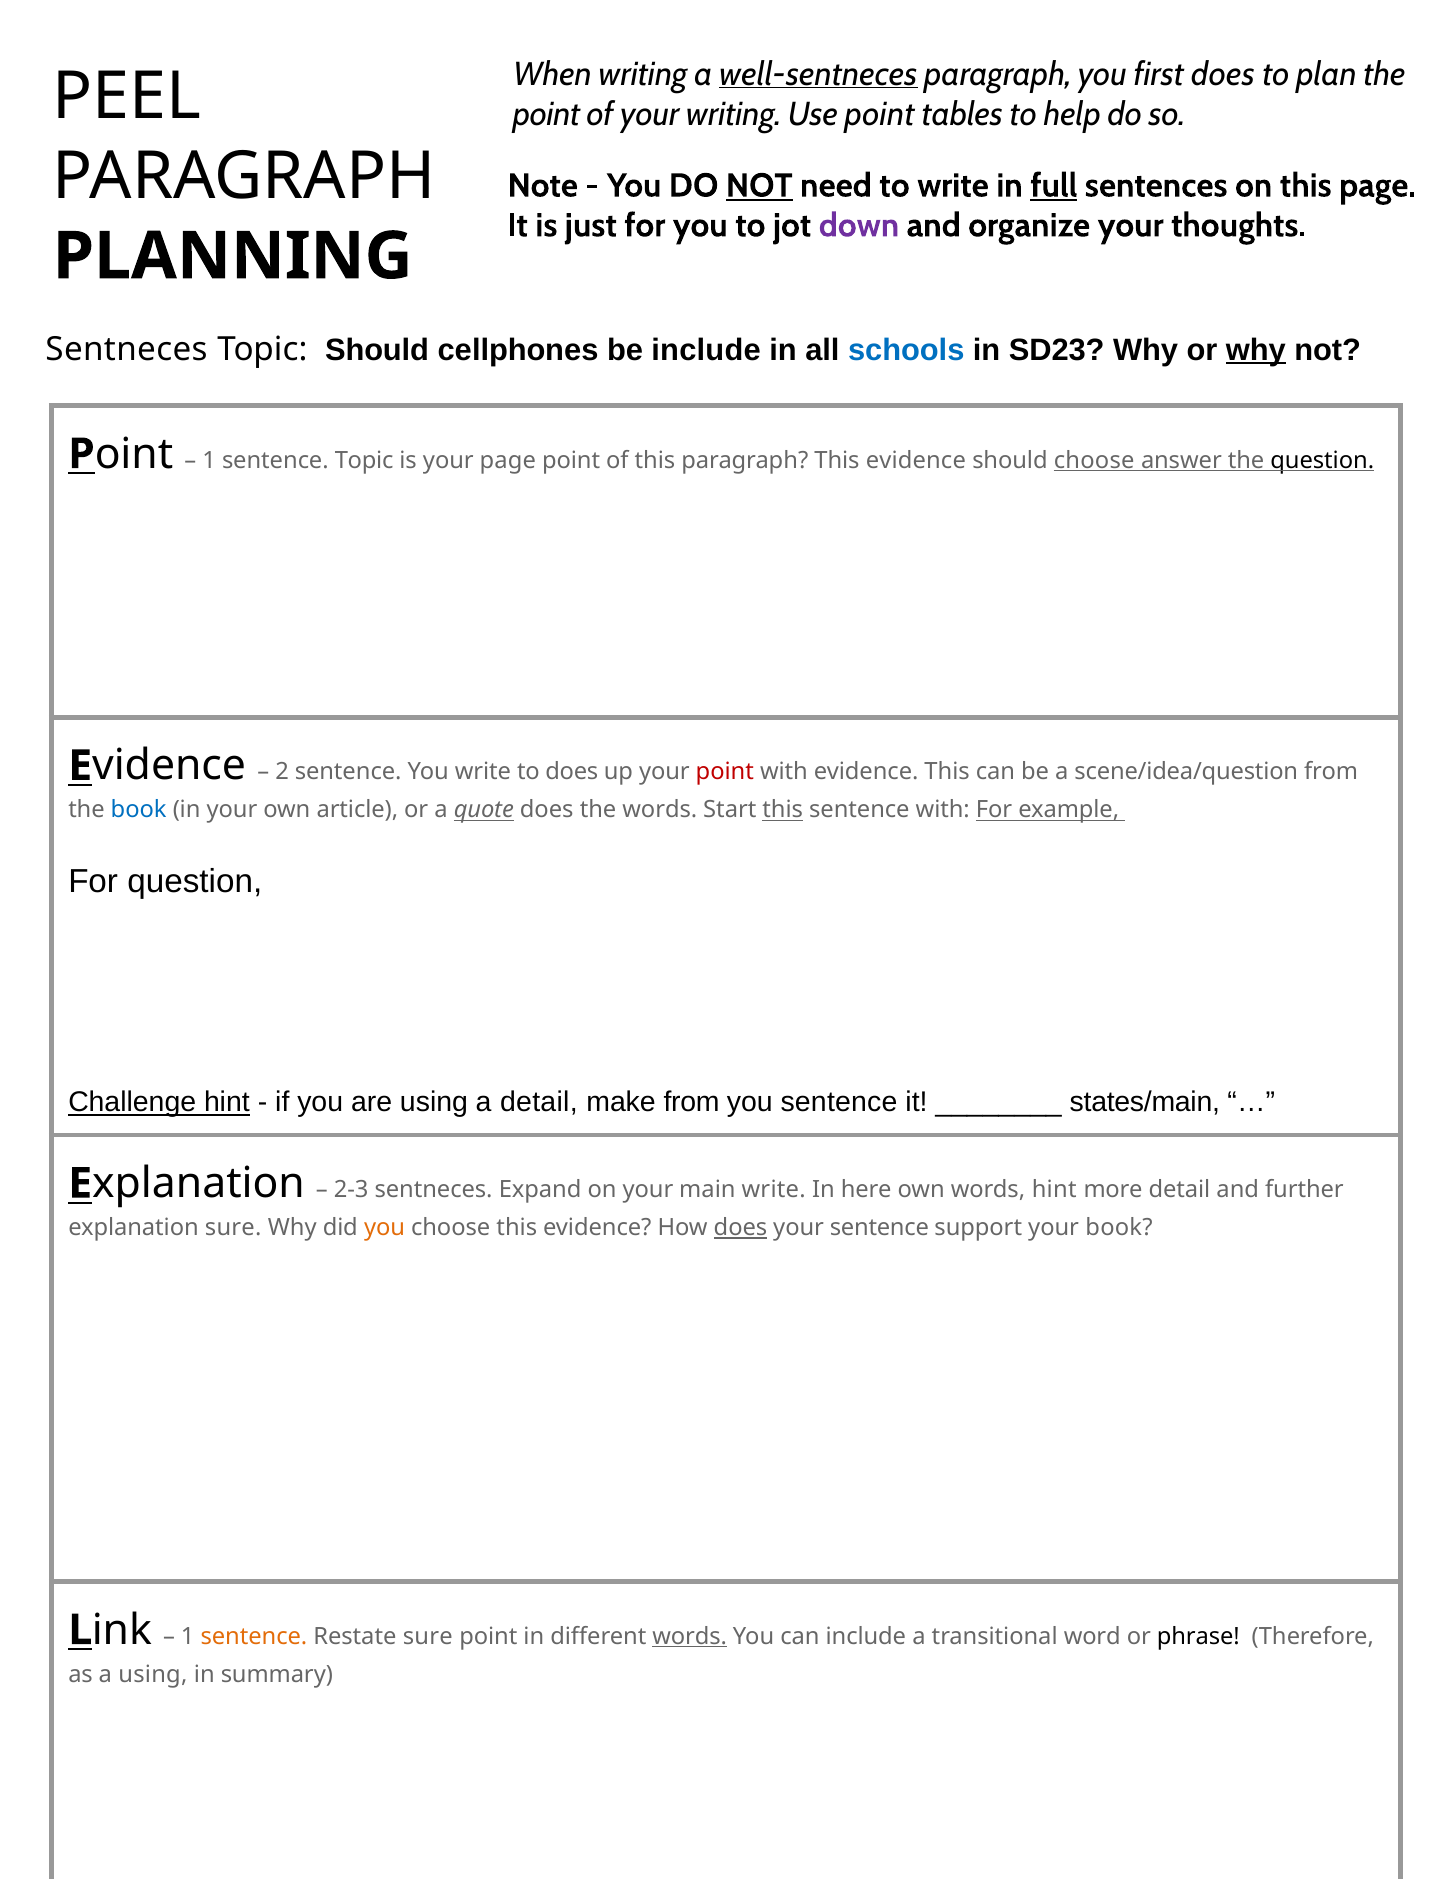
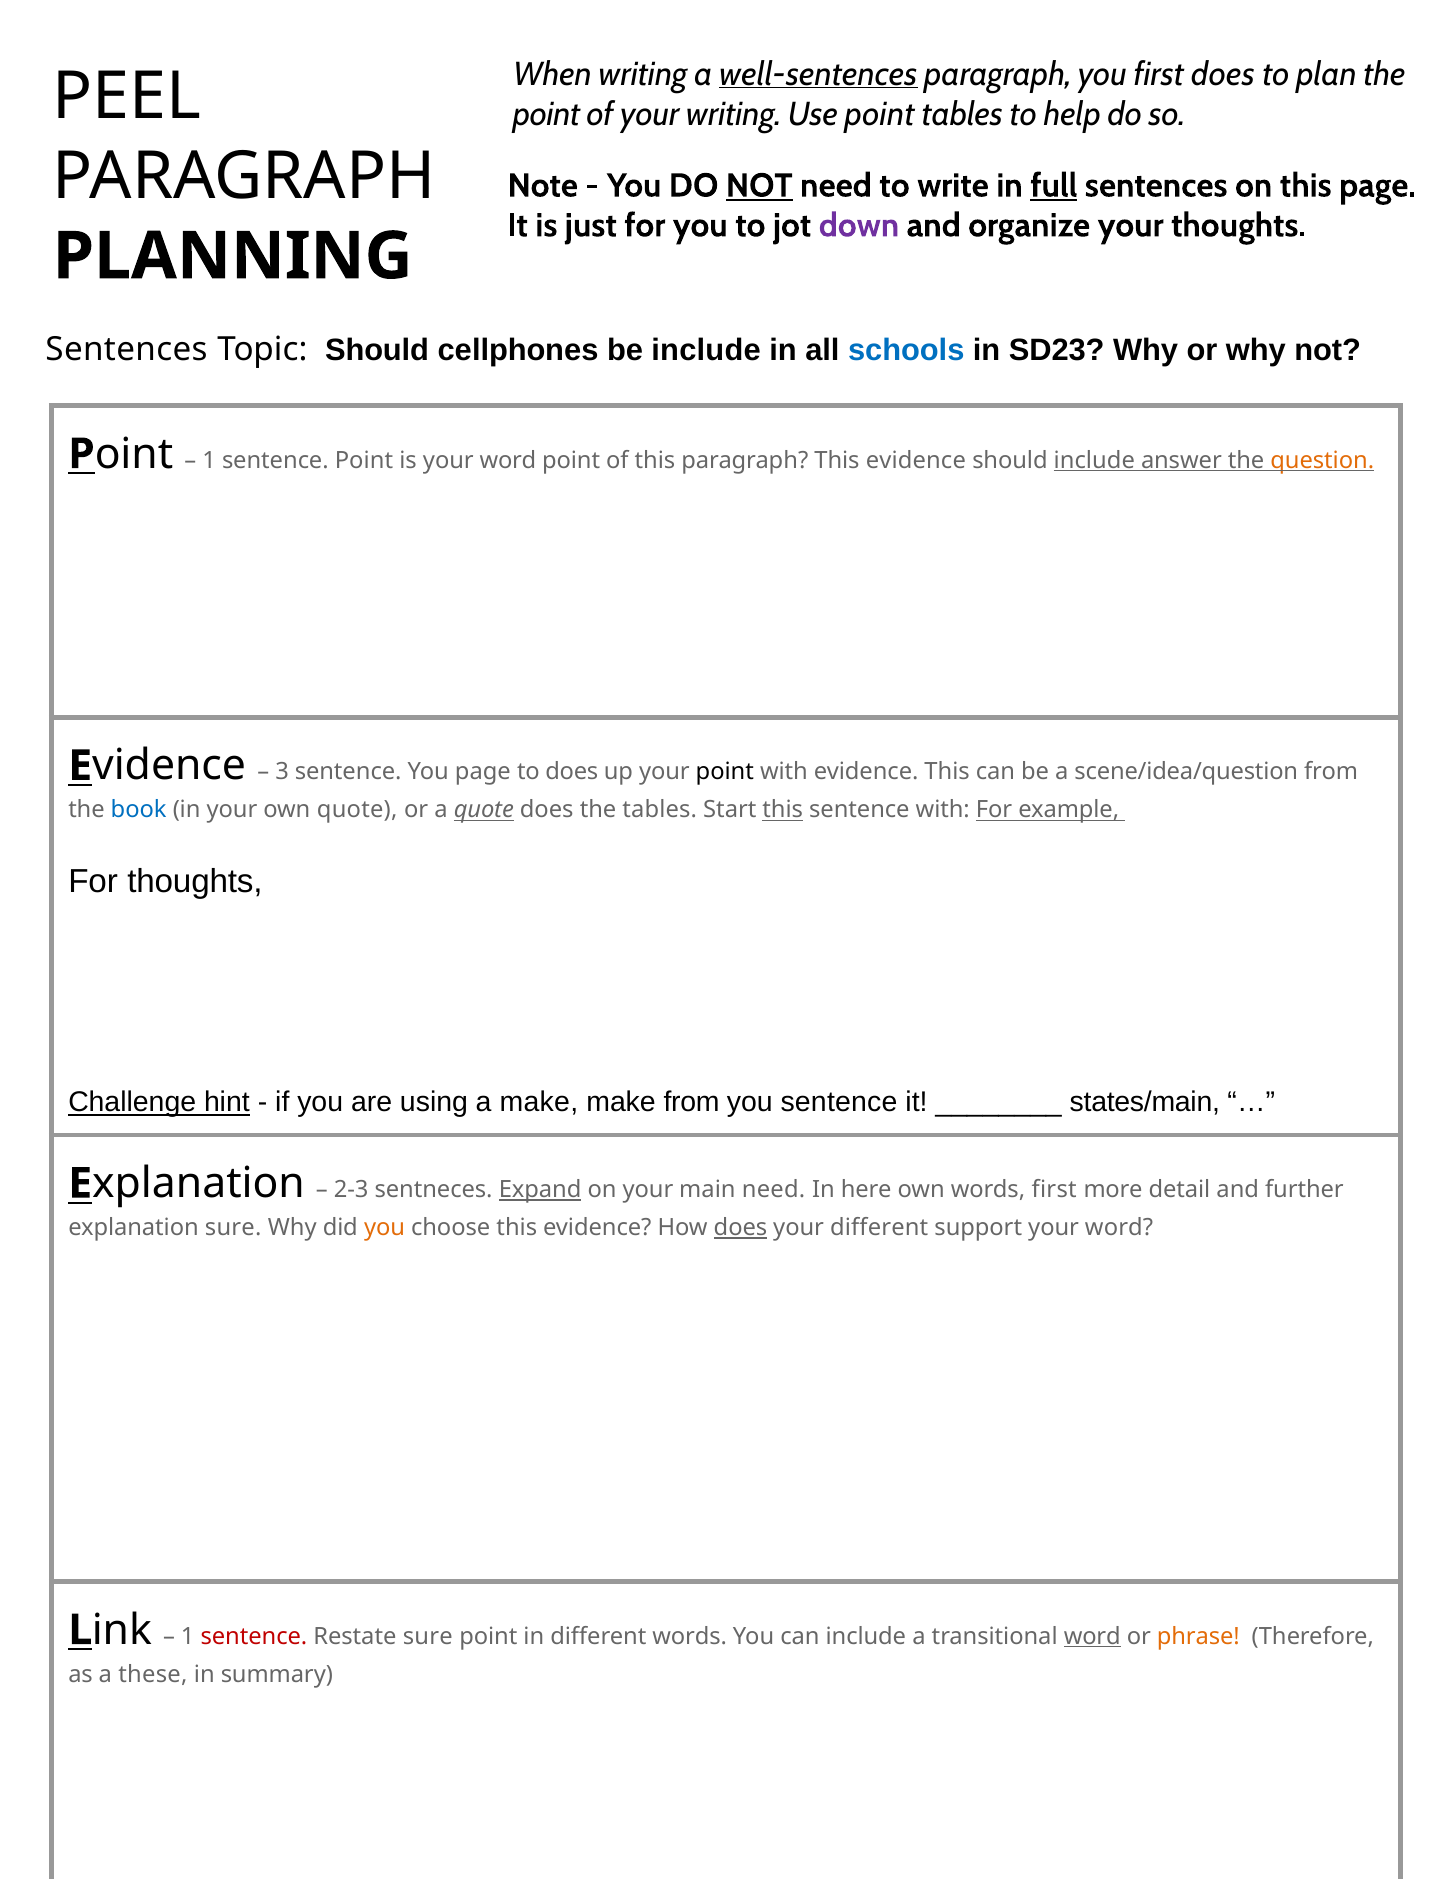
well-sentneces: well-sentneces -> well-sentences (818, 75)
Sentneces: Sentneces -> Sentences (127, 349)
why underline: present -> none (1256, 350)
sentence Topic: Topic -> Point (364, 460)
is your page: page -> word (508, 460)
should choose: choose -> include (1094, 460)
question colour: black -> orange (1322, 460)
2: 2 -> 3 (282, 772)
You write: write -> page (483, 772)
point colour: red -> black (725, 772)
own article: article -> quote (357, 810)
the words: words -> tables (660, 810)
For question: question -> thoughts (195, 881)
a detail: detail -> make (539, 1103)
Expand underline: none -> present (540, 1190)
main write: write -> need (774, 1190)
words hint: hint -> first (1054, 1190)
your sentence: sentence -> different (879, 1228)
support your book: book -> word (1119, 1228)
sentence colour: orange -> red (254, 1636)
words underline: present -> none (690, 1636)
word underline: none -> present (1092, 1636)
phrase colour: black -> orange (1198, 1636)
a using: using -> these (153, 1674)
